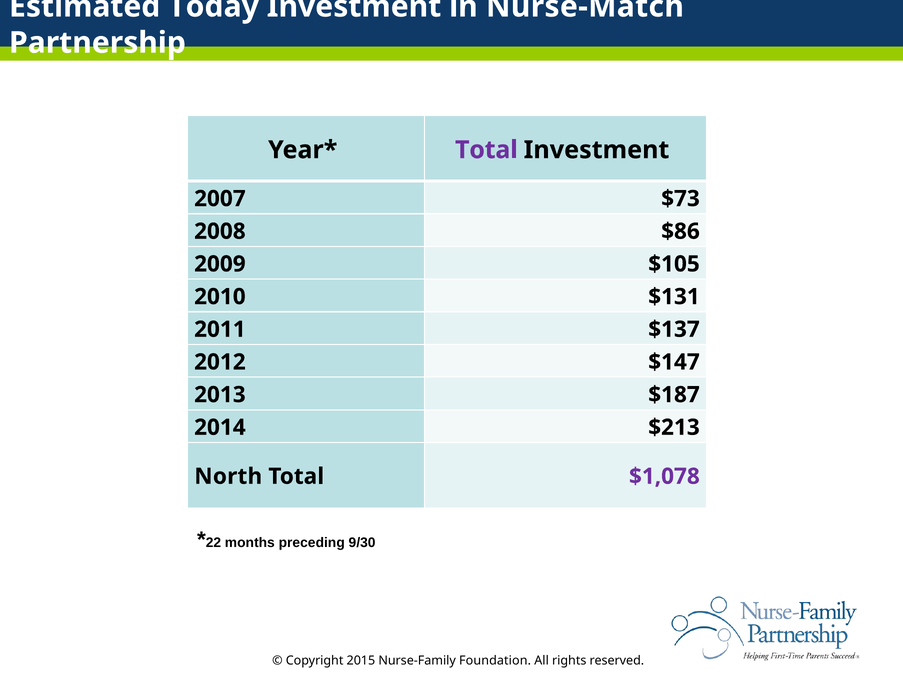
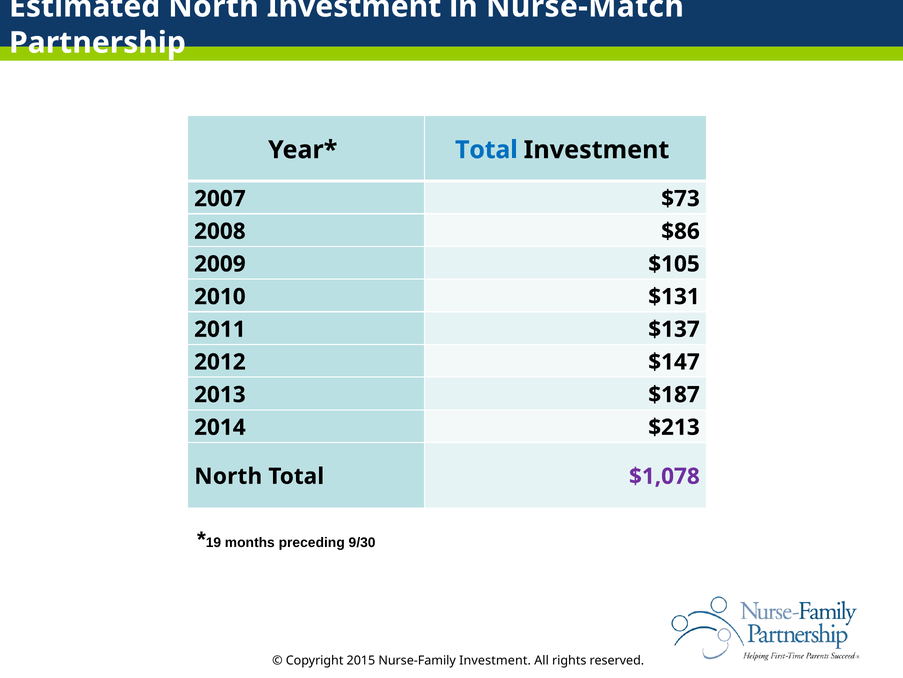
Estimated Today: Today -> North (213, 7)
Total colour: purple -> blue (486, 150)
22: 22 -> 19 (213, 542)
Nurse-Family Foundation: Foundation -> Investment (495, 660)
